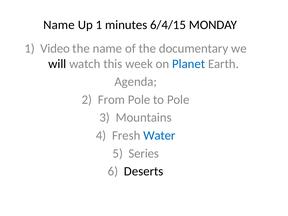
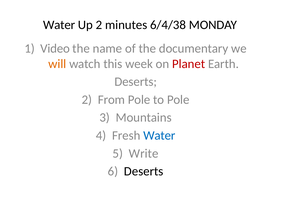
Name: Name -> Water (59, 25)
Up 1: 1 -> 2 (99, 25)
6/4/15: 6/4/15 -> 6/4/38 (168, 25)
will colour: black -> orange (57, 64)
Planet colour: blue -> red (189, 64)
Agenda: Agenda -> Deserts (136, 82)
Series: Series -> Write (144, 153)
